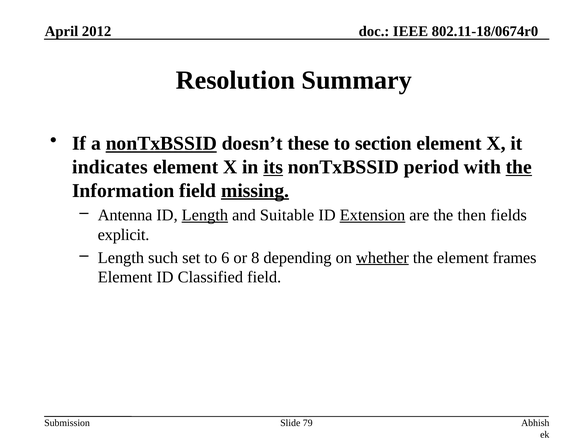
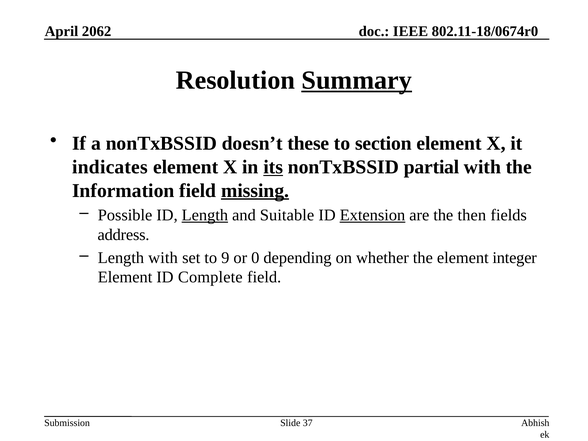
2012: 2012 -> 2062 (97, 31)
Summary underline: none -> present (357, 80)
nonTxBSSID underline: present -> none (161, 143)
period: period -> partial (432, 167)
the underline: present -> none (519, 167)
Antenna: Antenna -> Possible (125, 215)
explicit: explicit -> address (124, 235)
Length such: such -> with (163, 258)
6: 6 -> 9 (225, 258)
8: 8 -> 0 (255, 258)
whether underline: present -> none (382, 258)
frames: frames -> integer (515, 258)
Classified: Classified -> Complete (210, 277)
79: 79 -> 37 (308, 423)
